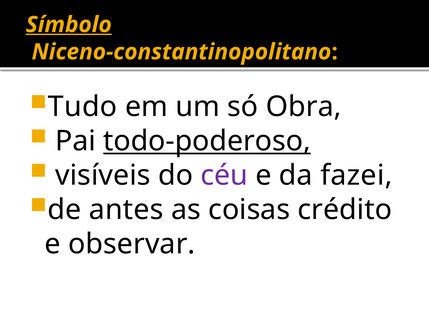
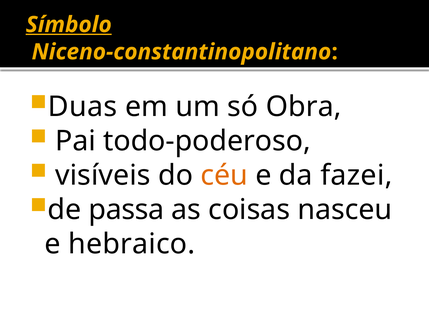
Tudo: Tudo -> Duas (83, 107)
todo-poderoso underline: present -> none (207, 141)
céu colour: purple -> orange (224, 175)
antes: antes -> passa (126, 210)
crédito: crédito -> nasceu (345, 210)
observar: observar -> hebraico (132, 244)
